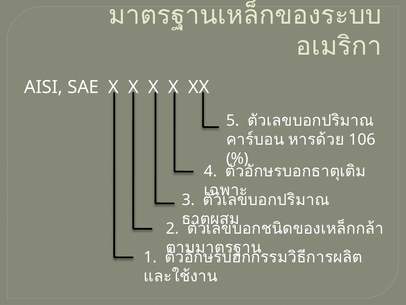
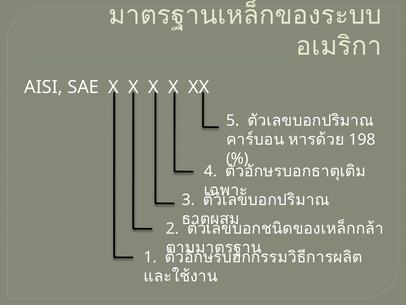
106: 106 -> 198 (362, 139)
